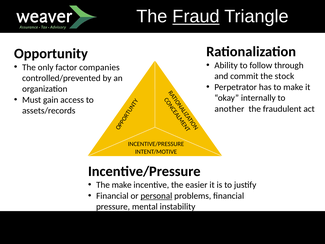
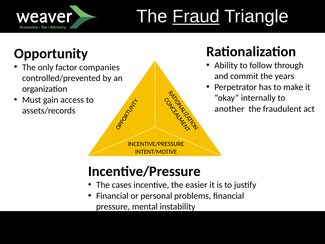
stock: stock -> years (284, 76)
The make: make -> cases (122, 185)
personal underline: present -> none (156, 196)
